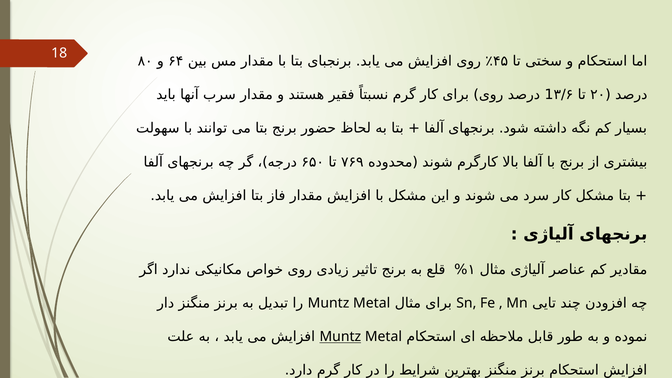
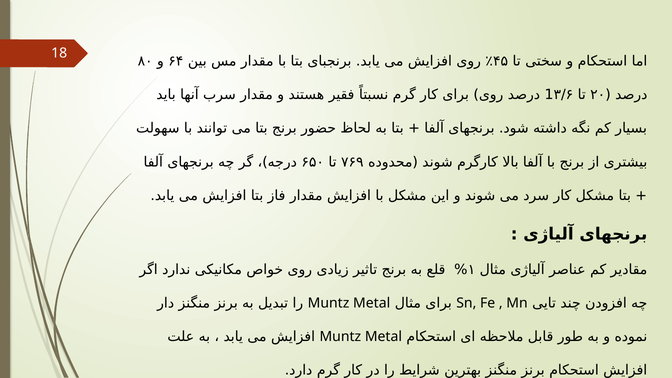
Muntz underline: present -> none (340, 337)
